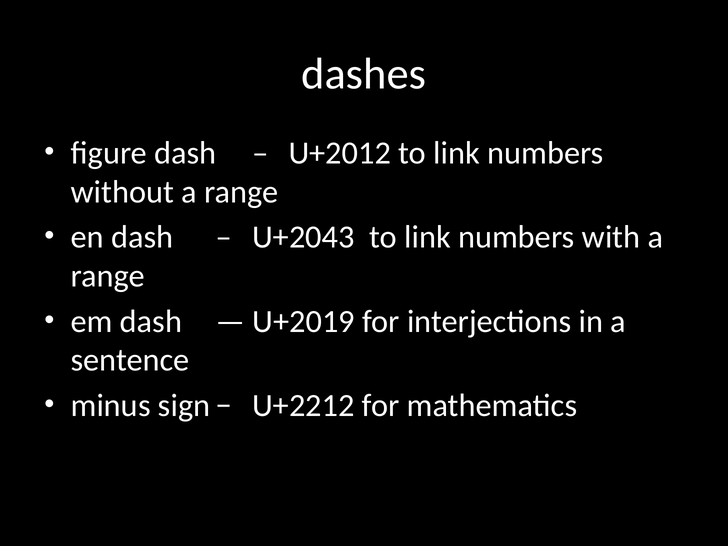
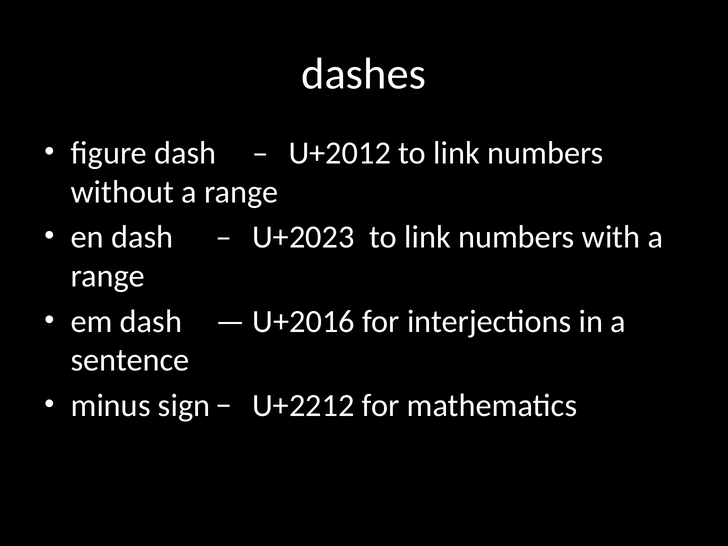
U+2043: U+2043 -> U+2023 (303, 237)
U+2019: U+2019 -> U+2016 (304, 321)
